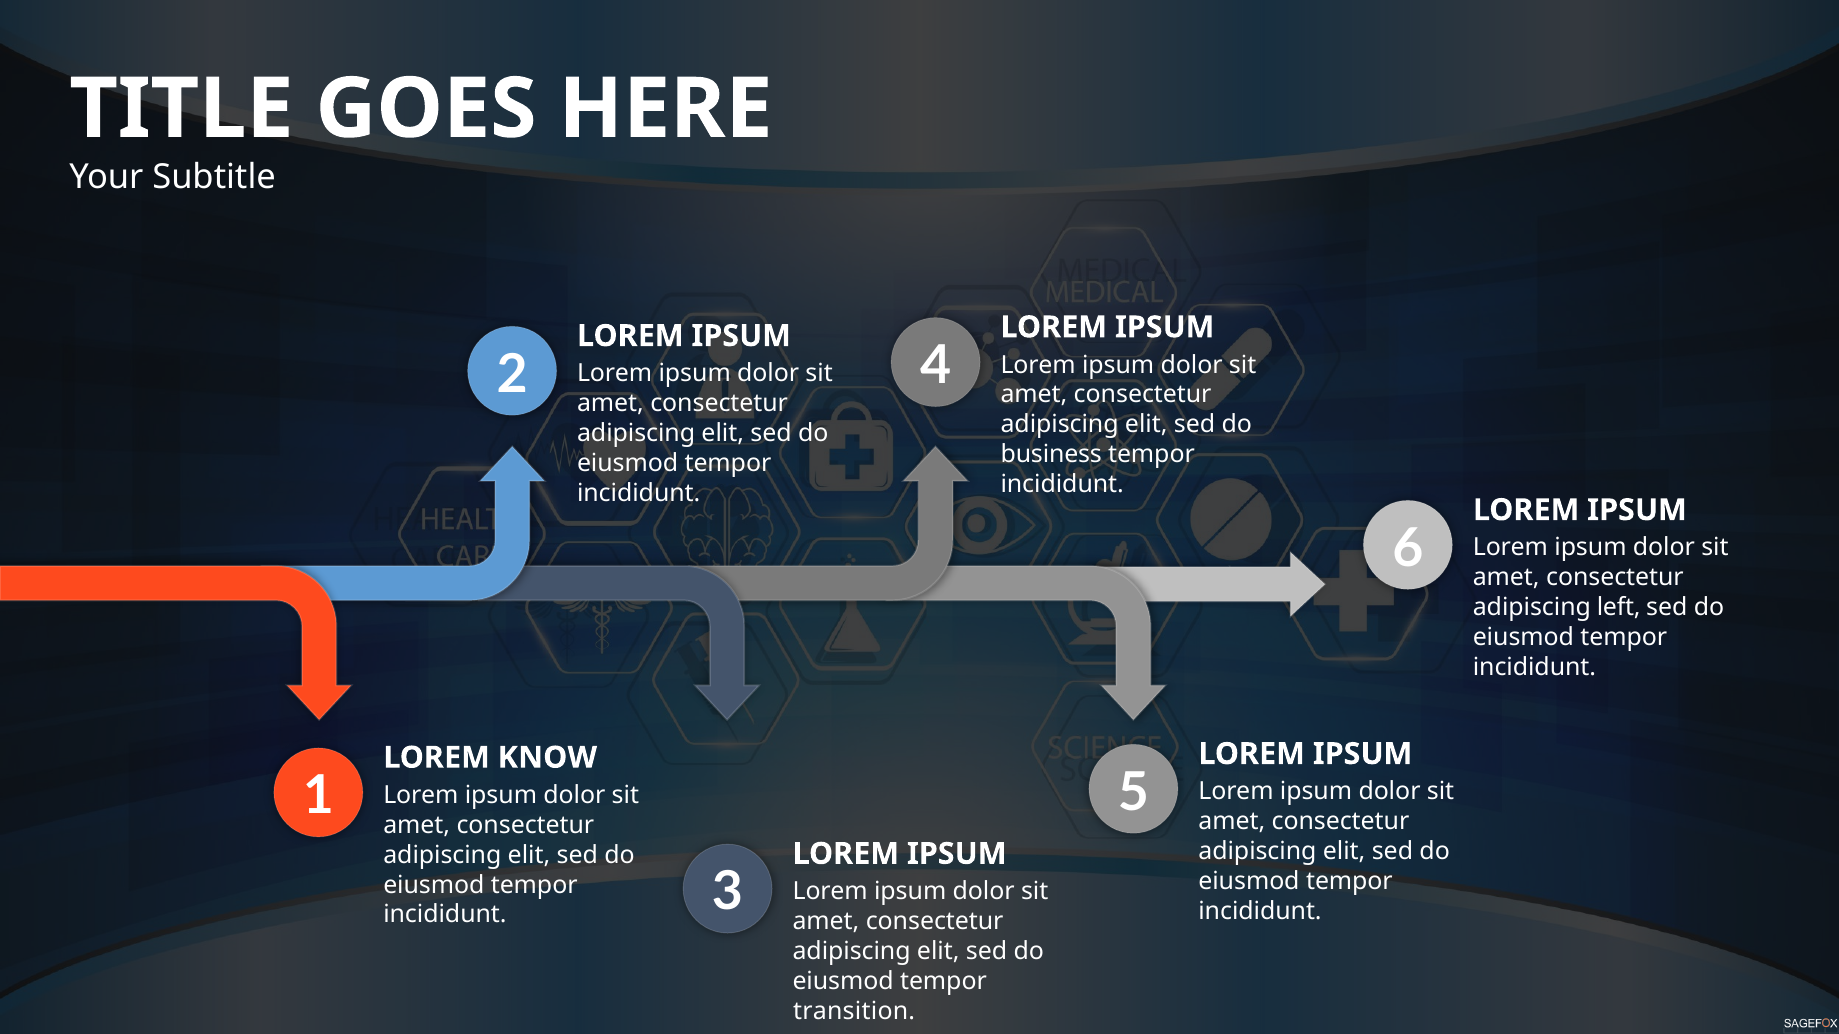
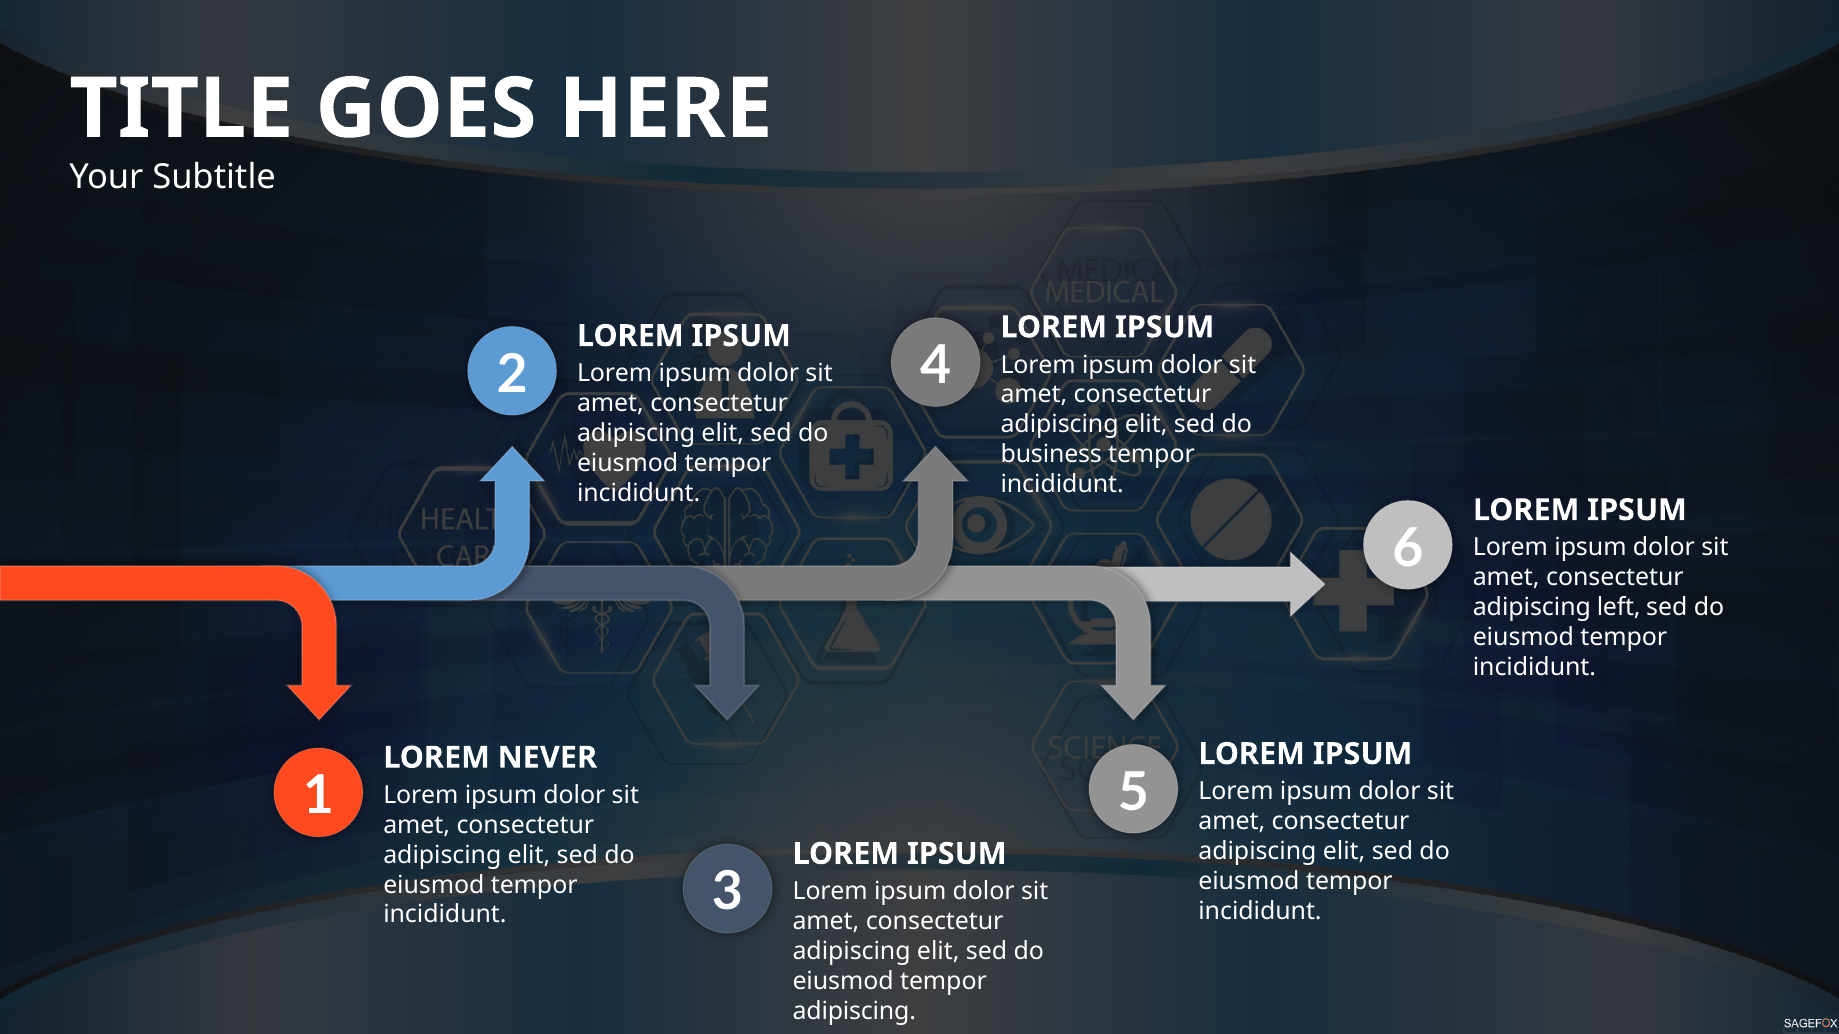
KNOW: KNOW -> NEVER (547, 758)
transition: transition -> adipiscing (854, 1011)
